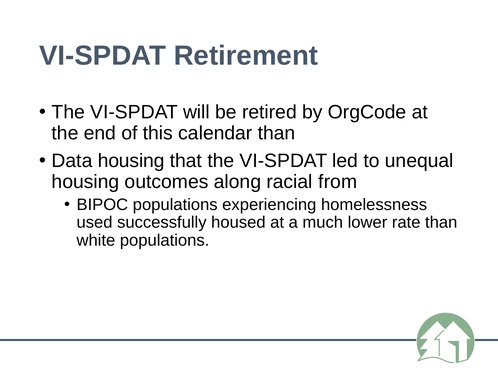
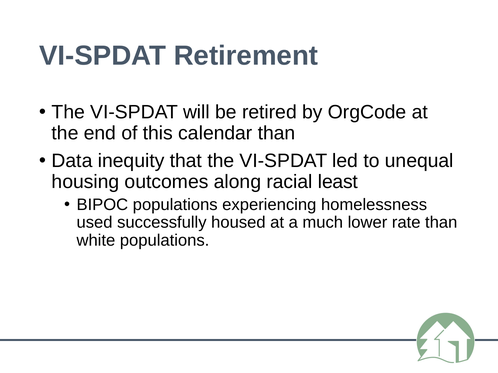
Data housing: housing -> inequity (131, 161)
from: from -> least (338, 182)
